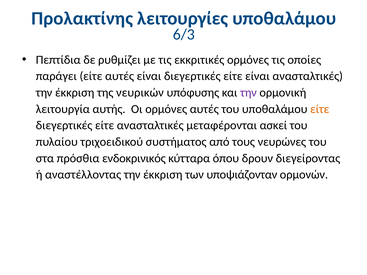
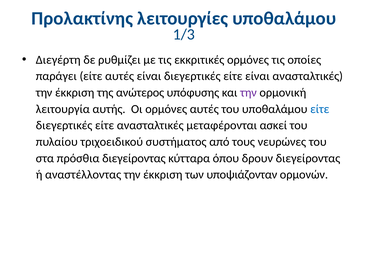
6/3: 6/3 -> 1/3 (184, 35)
Πεπτίδια: Πεπτίδια -> Διεγέρτη (58, 60)
νευρικών: νευρικών -> ανώτερος (140, 93)
είτε colour: orange -> blue (320, 109)
πρόσθια ενδοκρινικός: ενδοκρινικός -> διεγείροντας (134, 158)
